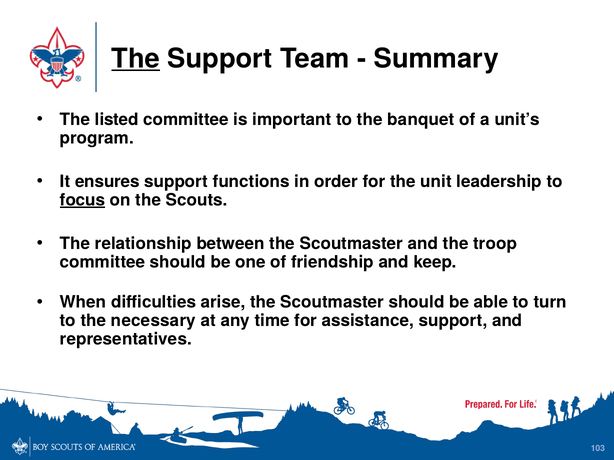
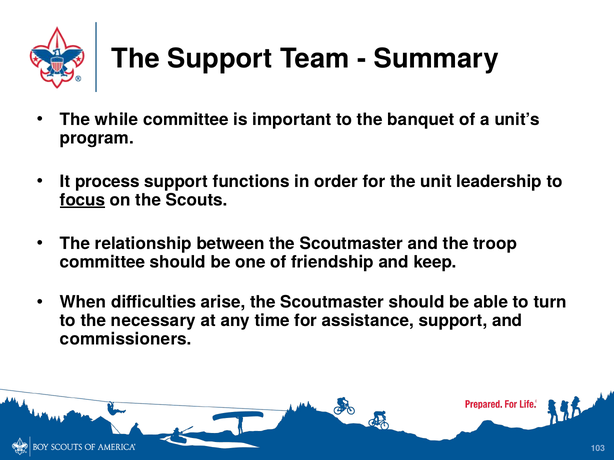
The underline: present -> none (136, 59)
listed: listed -> while (117, 120)
ensures: ensures -> process (107, 182)
representatives: representatives -> commissioners (126, 339)
